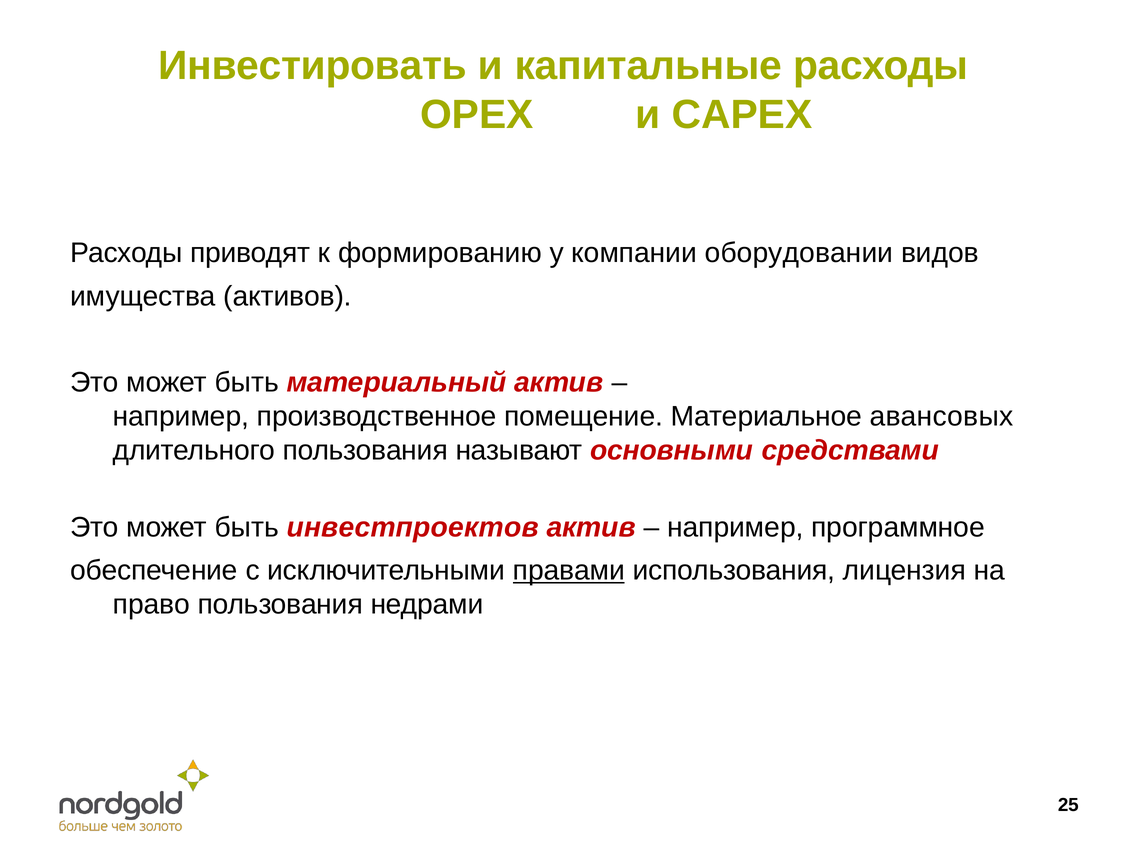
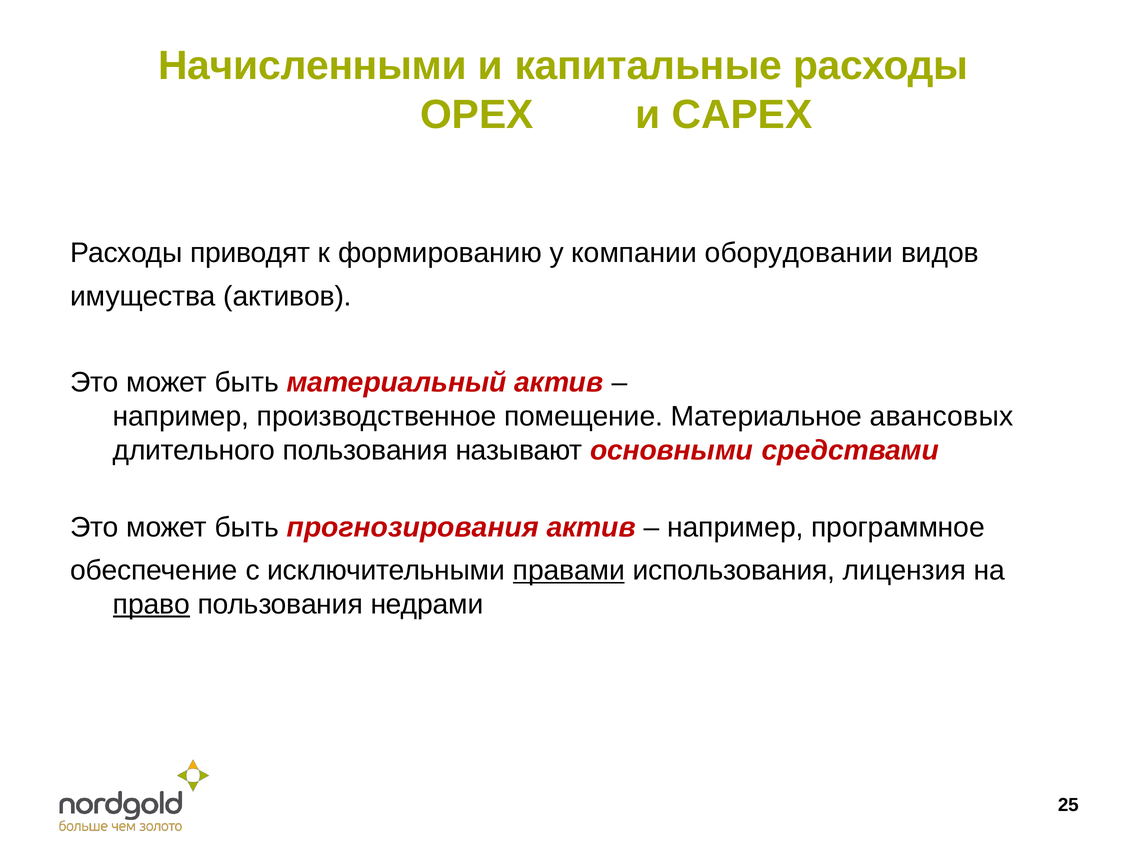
Инвестировать: Инвестировать -> Начисленными (313, 66)
инвестпроектов: инвестпроектов -> прогнозирования (413, 527)
право underline: none -> present (151, 604)
